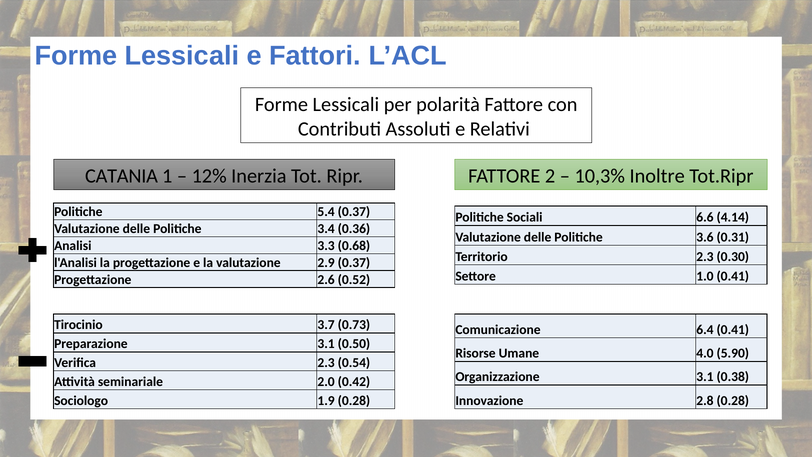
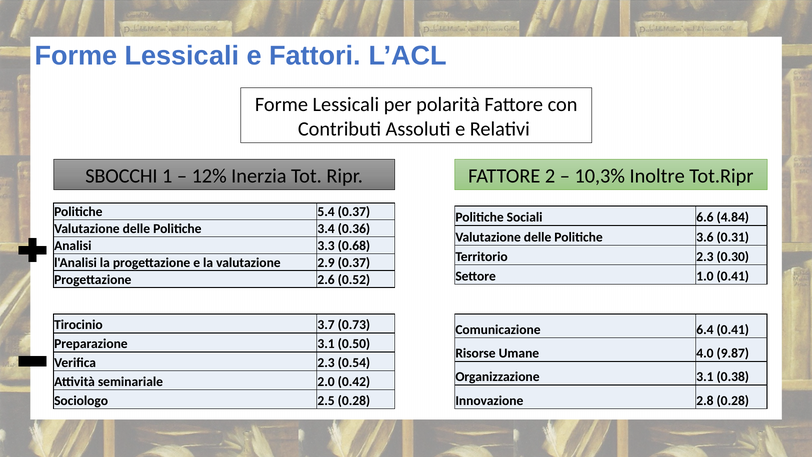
CATANIA: CATANIA -> SBOCCHI (121, 176)
4.14: 4.14 -> 4.84 (733, 217)
5.90: 5.90 -> 9.87 (733, 353)
1.9: 1.9 -> 2.5 (326, 400)
